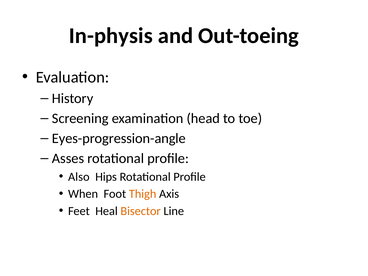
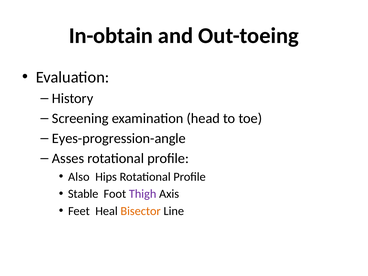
In-physis: In-physis -> In-obtain (111, 36)
When: When -> Stable (83, 194)
Thigh colour: orange -> purple (143, 194)
